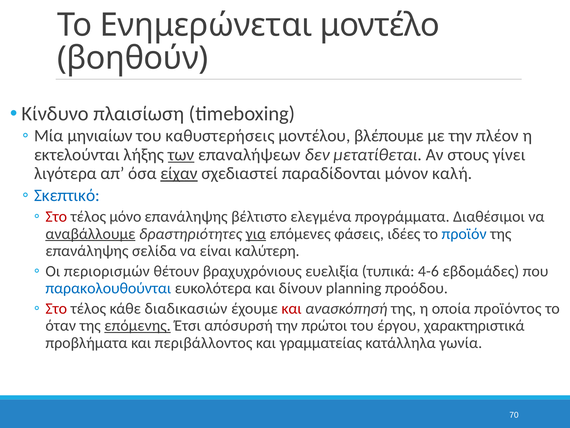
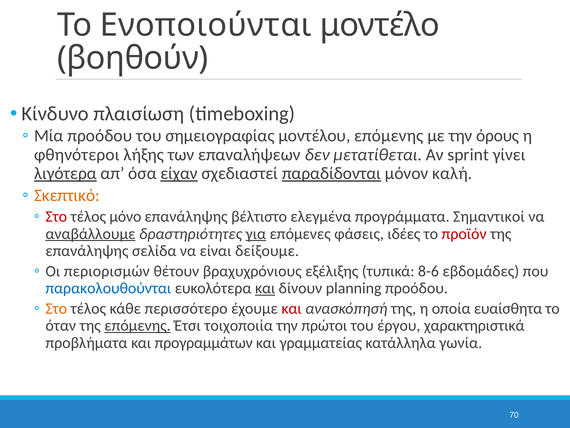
Ενημερώνεται: Ενημερώνεται -> Ενοποιούνται (206, 25)
Μία μηνιαίων: μηνιαίων -> προόδου (100, 136)
καθυστερήσεις: καθυστερήσεις -> σημειογραφίας (220, 136)
μοντέλου βλέπουμε: βλέπουμε -> επόμενης (389, 136)
πλέον: πλέον -> όρους (498, 136)
εκτελούνται: εκτελούνται -> φθηνότεροι (77, 155)
των underline: present -> none (181, 155)
στους: στους -> sprint (468, 155)
λιγότερα underline: none -> present (65, 173)
παραδίδονται underline: none -> present (332, 173)
Σκεπτικό colour: blue -> orange (67, 195)
Διαθέσιμοι: Διαθέσιμοι -> Σημαντικοί (489, 216)
προϊόν colour: blue -> red (464, 234)
καλύτερη: καλύτερη -> δείξουμε (267, 251)
ευελιξία: ευελιξία -> εξέλιξης (332, 271)
4-6: 4-6 -> 8-6 (428, 271)
και underline: none -> present (265, 288)
Στο colour: red -> orange (56, 308)
διαδικασιών: διαδικασιών -> περισσότερο (186, 308)
προϊόντος: προϊόντος -> ευαίσθητα (508, 308)
απόσυρσή: απόσυρσή -> τοιχοποιία (239, 325)
περιβάλλοντος: περιβάλλοντος -> προγραμμάτων (204, 342)
